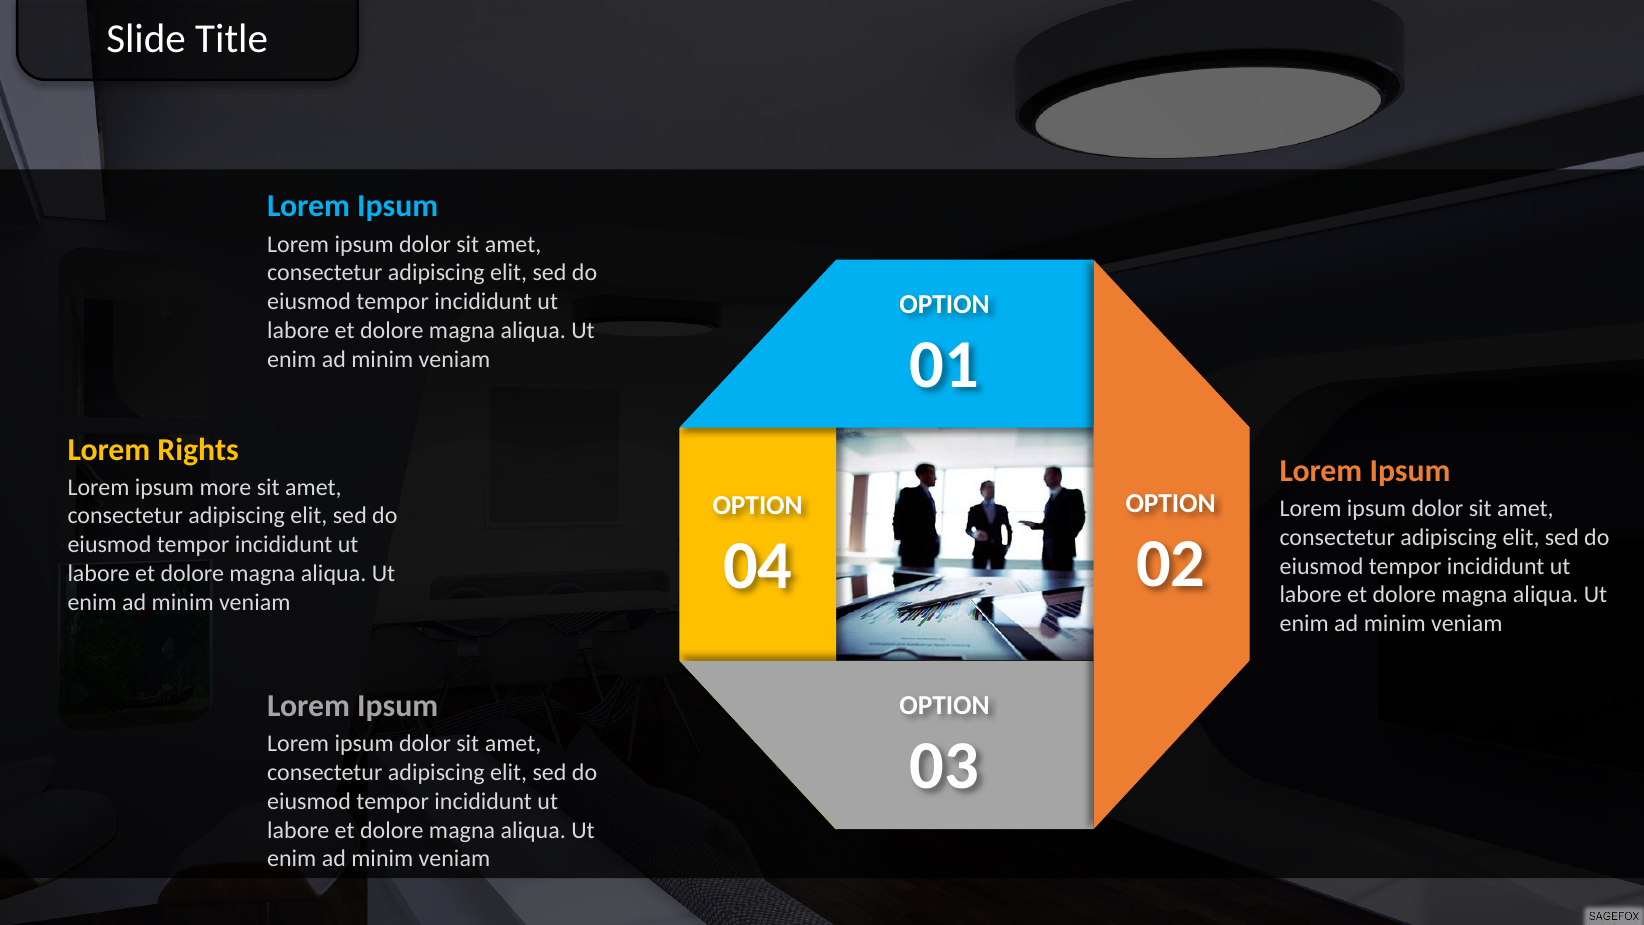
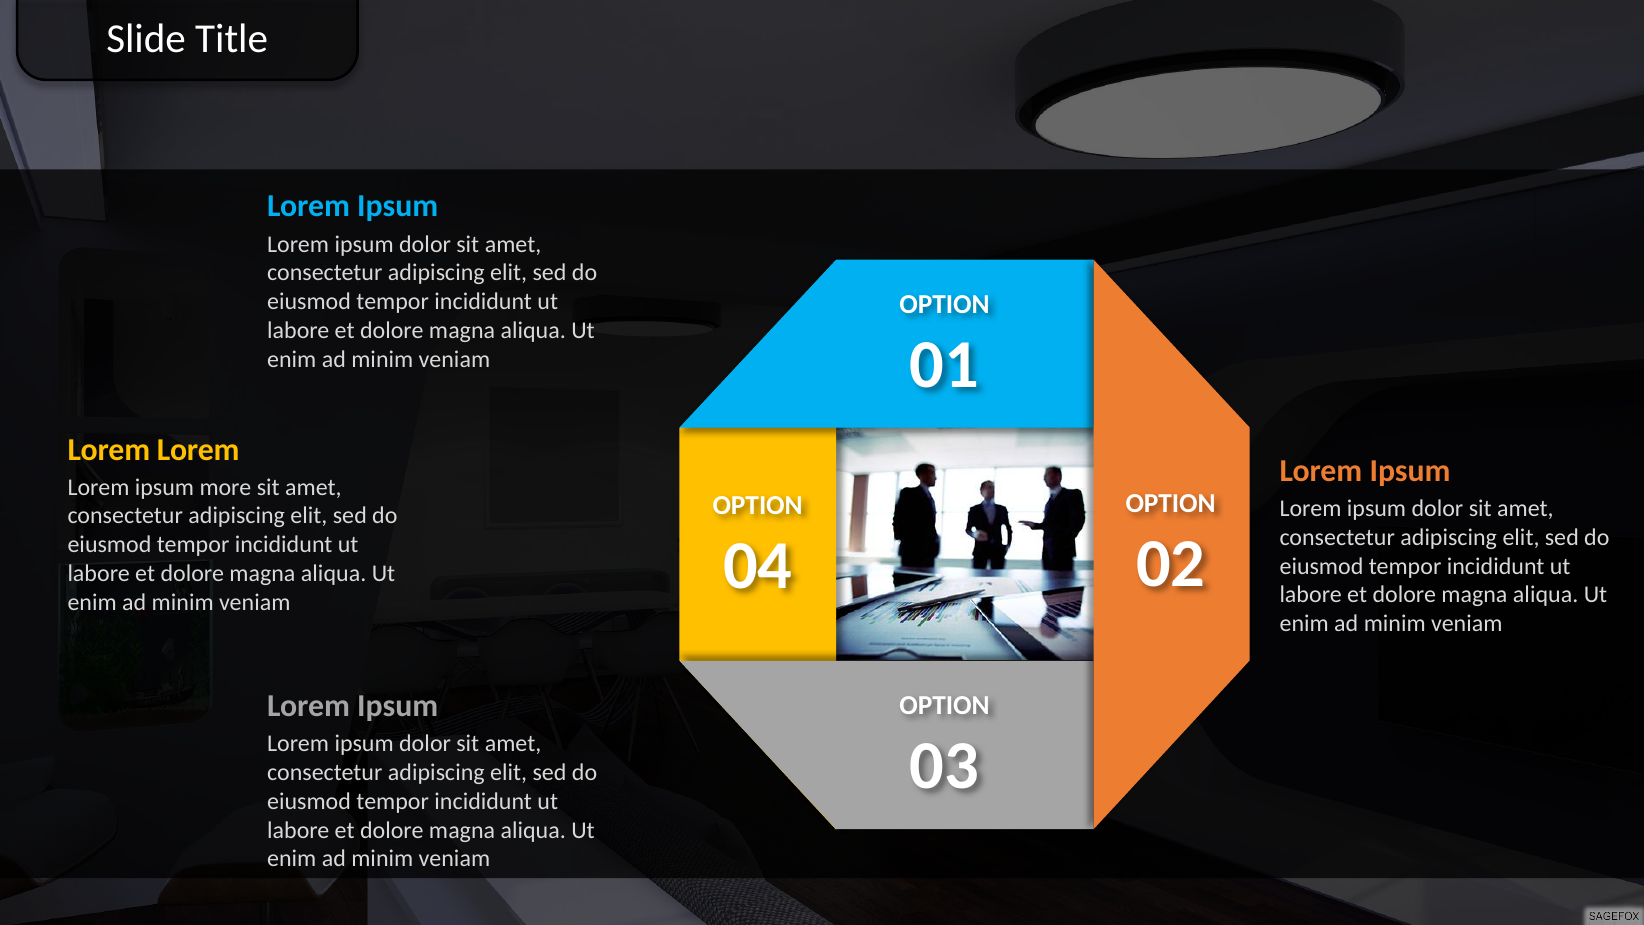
Rights: Rights -> Lorem (198, 449)
